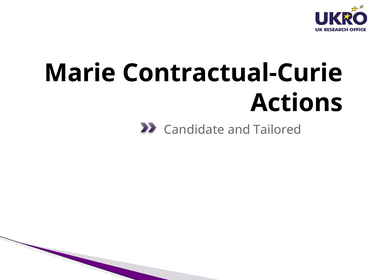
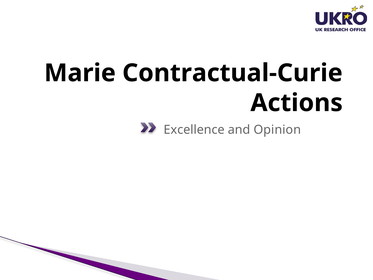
Candidate: Candidate -> Excellence (194, 130)
Tailored: Tailored -> Opinion (277, 130)
